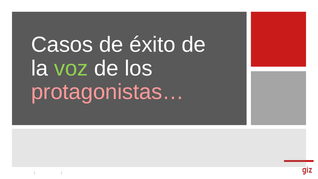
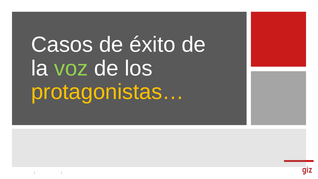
protagonistas… colour: pink -> yellow (108, 92)
